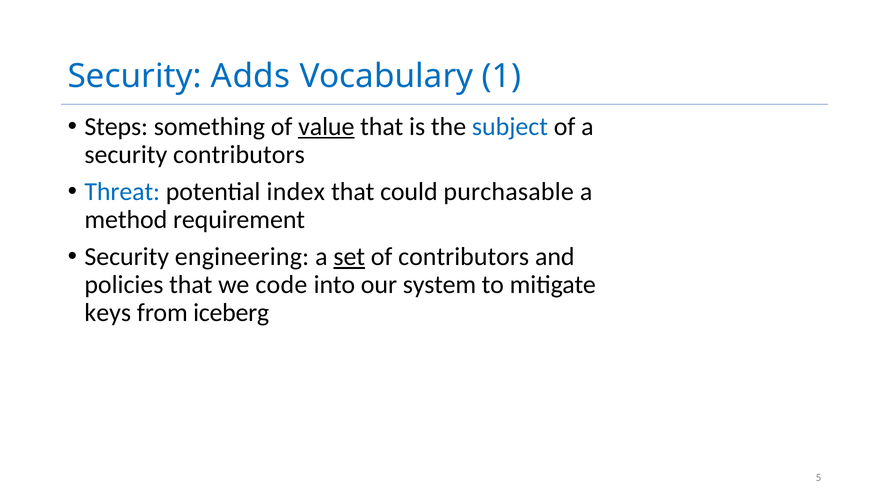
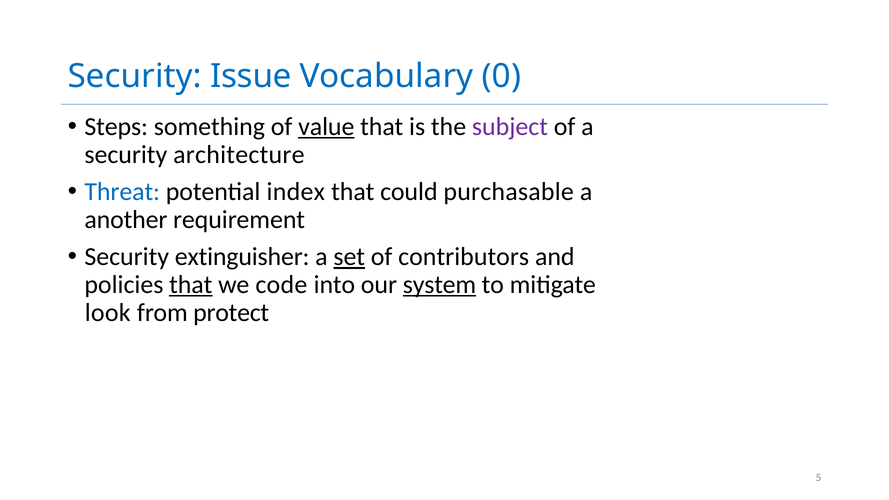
Adds: Adds -> Issue (251, 76)
1: 1 -> 0 (502, 76)
subject colour: blue -> purple (510, 127)
security contributors: contributors -> architecture (239, 154)
method: method -> another (126, 220)
engineering: engineering -> extinguisher (242, 257)
that underline: none -> present (191, 285)
system underline: none -> present (439, 285)
keys: keys -> look (108, 313)
iceberg: iceberg -> protect (231, 313)
